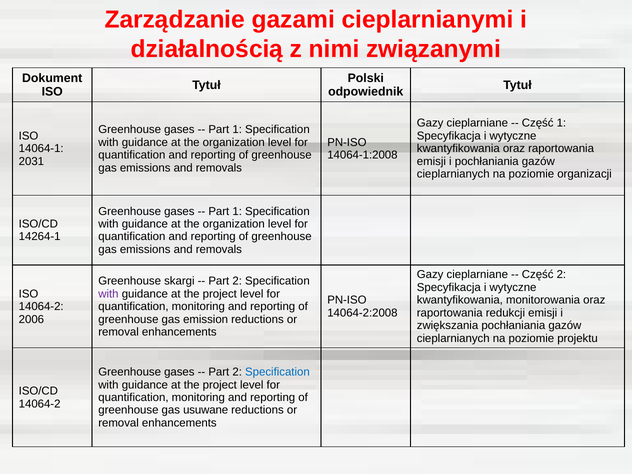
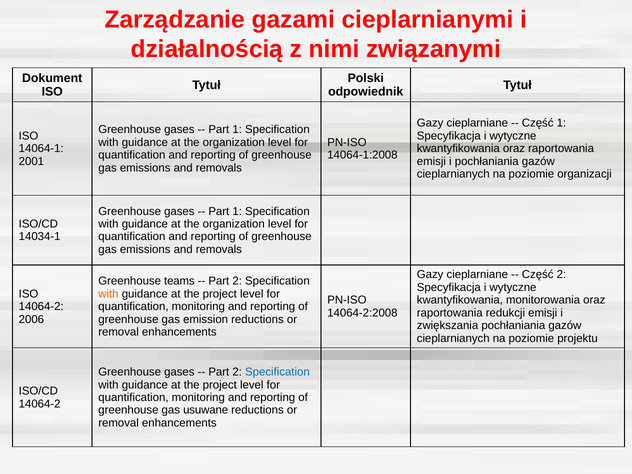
2031: 2031 -> 2001 (31, 161)
14264-1: 14264-1 -> 14034-1 (40, 237)
skargi: skargi -> teams (179, 281)
with colour: purple -> orange (108, 294)
